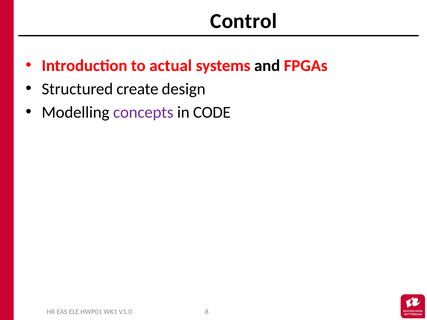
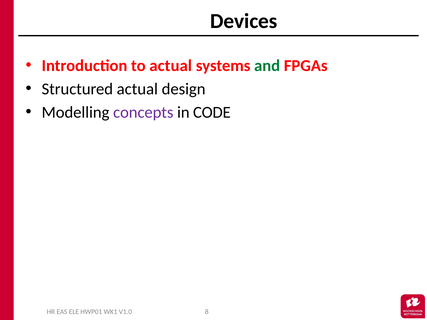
Control: Control -> Devices (244, 21)
and colour: black -> green (267, 66)
Structured create: create -> actual (137, 89)
